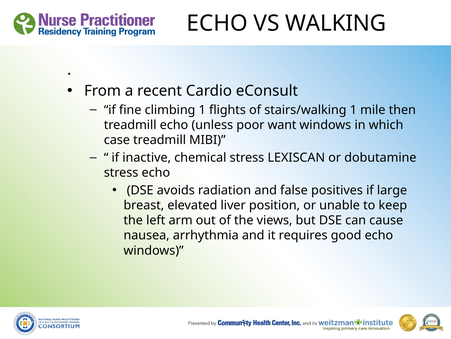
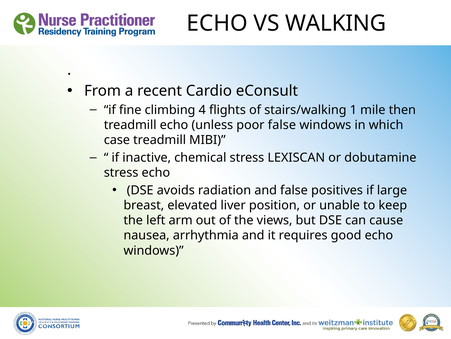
climbing 1: 1 -> 4 (202, 110)
poor want: want -> false (282, 125)
